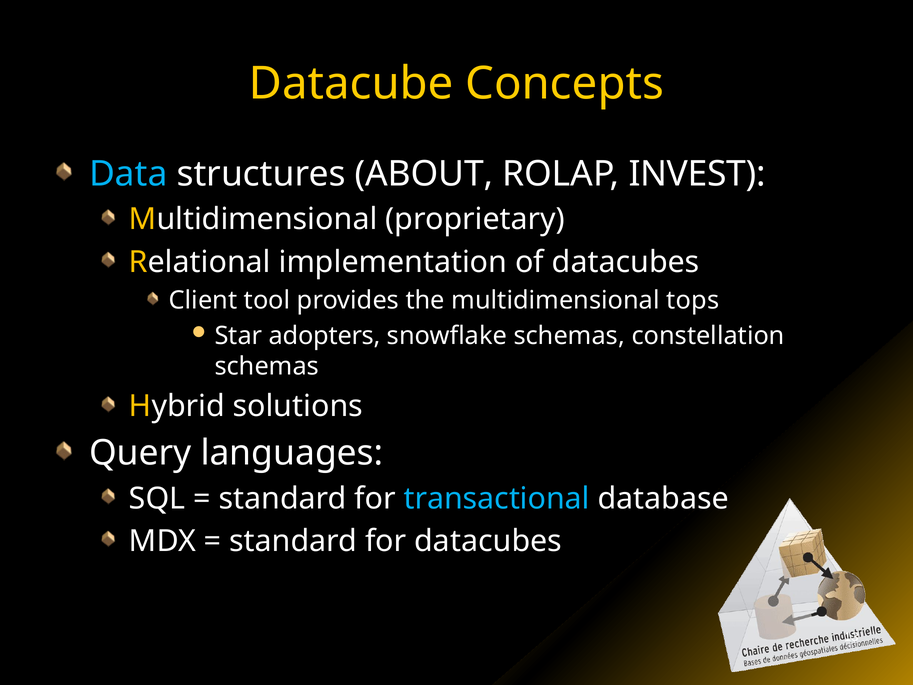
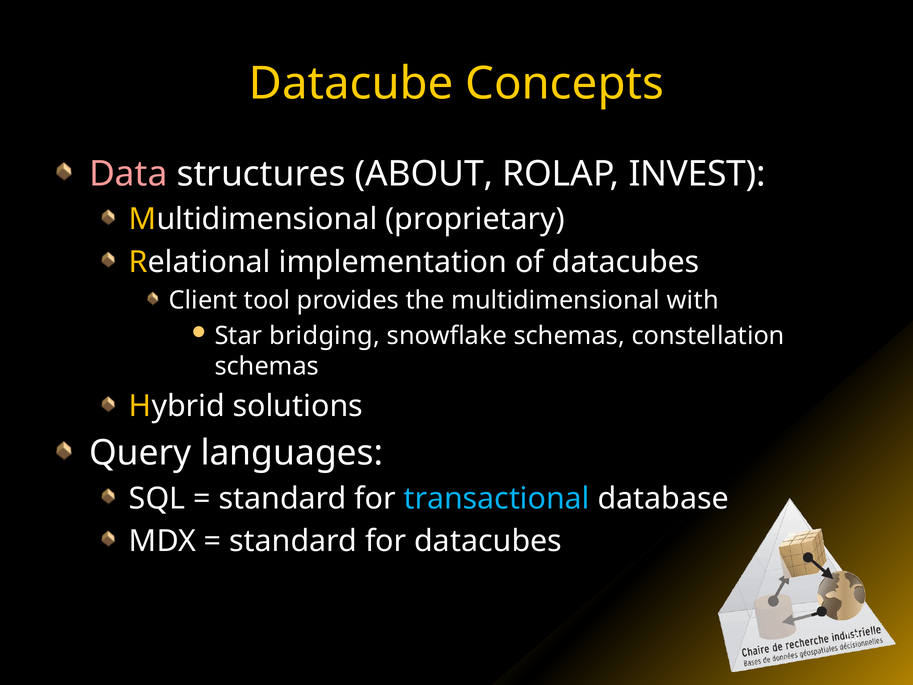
Data colour: light blue -> pink (128, 174)
tops: tops -> with (693, 300)
adopters: adopters -> bridging (325, 336)
